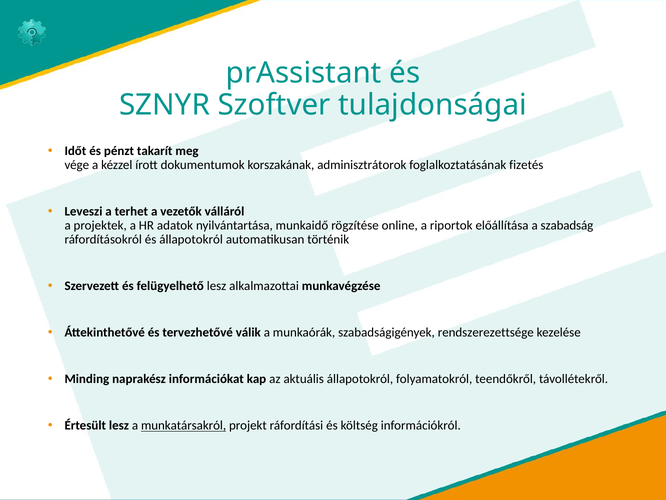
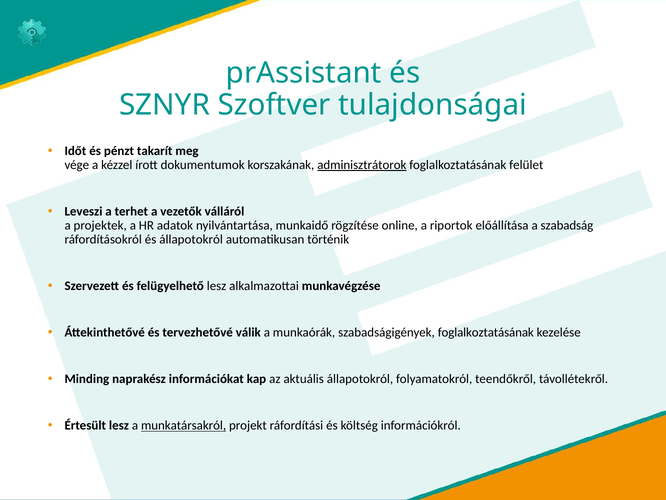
adminisztrátorok underline: none -> present (362, 165)
fizetés: fizetés -> felület (526, 165)
szabadságigények rendszerezettsége: rendszerezettsége -> foglalkoztatásának (486, 332)
